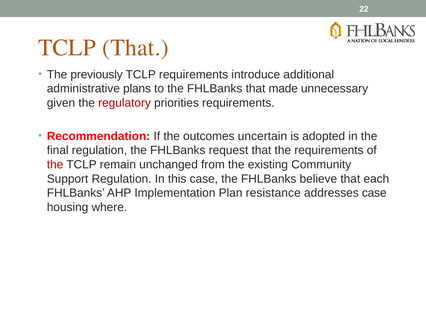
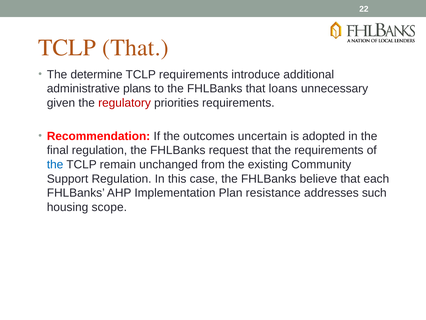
previously: previously -> determine (97, 74)
made: made -> loans (283, 89)
the colour: red -> blue (55, 164)
addresses case: case -> such (374, 193)
where: where -> scope (109, 207)
